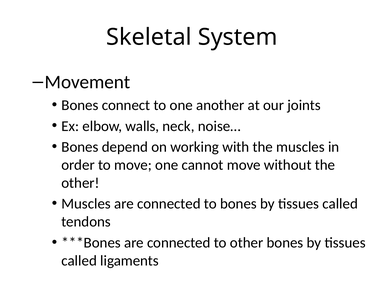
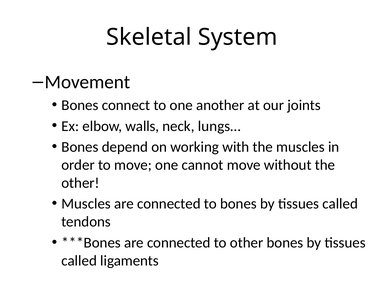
noise…: noise… -> lungs… (219, 126)
